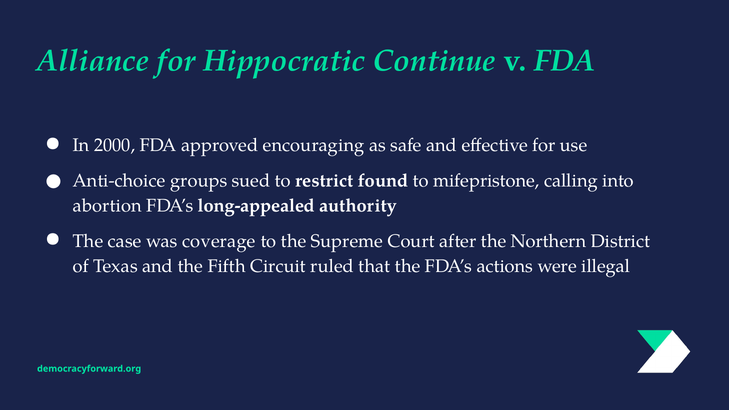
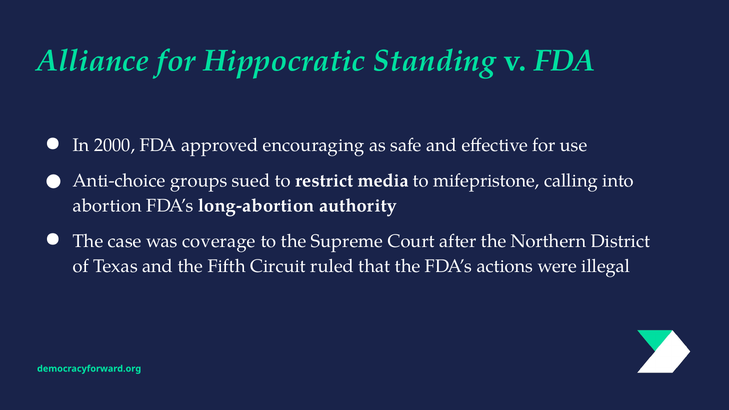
Continue: Continue -> Standing (434, 61)
found: found -> media (383, 181)
long-appealed: long-appealed -> long-abortion (256, 206)
